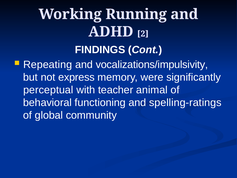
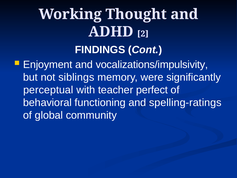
Running: Running -> Thought (136, 14)
Repeating: Repeating -> Enjoyment (48, 64)
express: express -> siblings (76, 77)
animal: animal -> perfect (152, 90)
